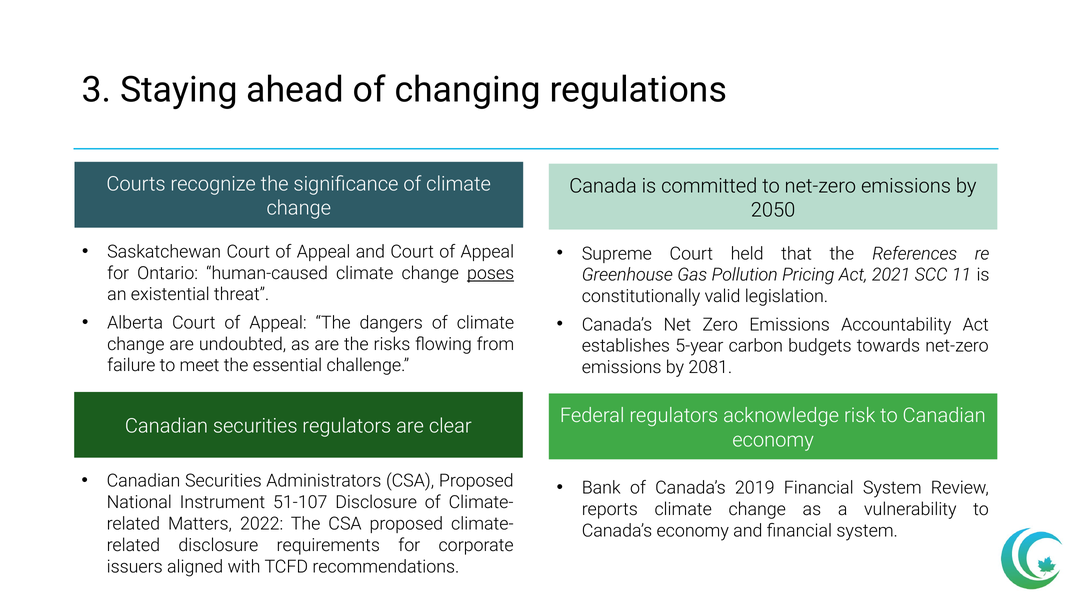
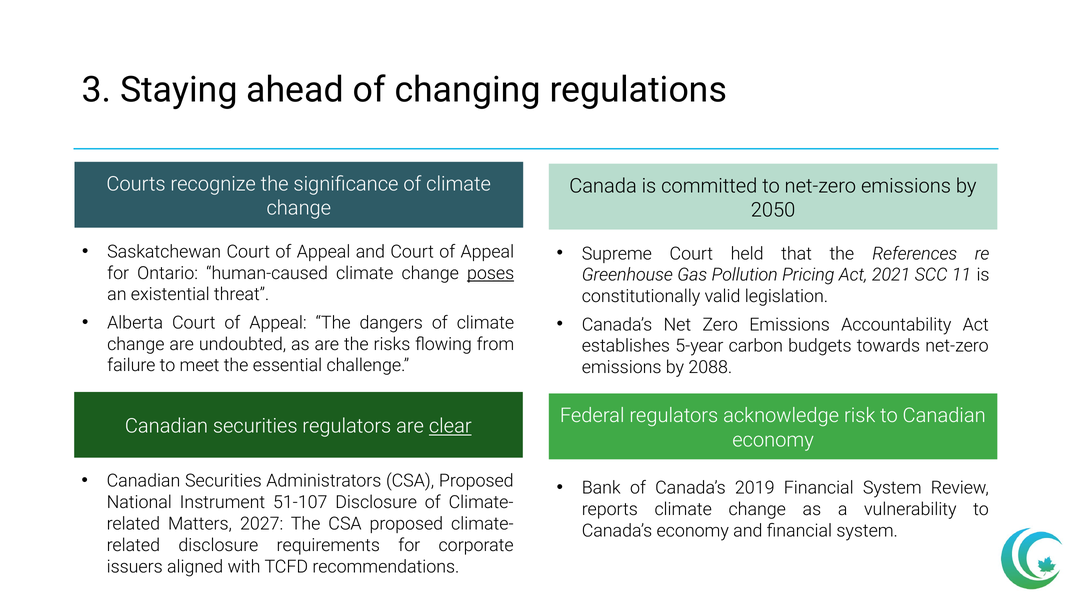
2081: 2081 -> 2088 (710, 367)
clear underline: none -> present (450, 426)
2022: 2022 -> 2027 (262, 524)
